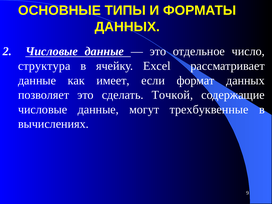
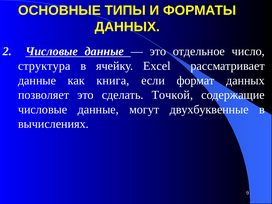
имеет: имеет -> книга (113, 80)
трехбуквенные: трехбуквенные -> двухбуквенные (209, 109)
